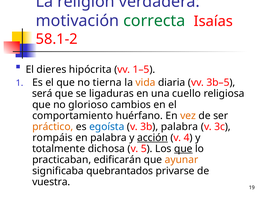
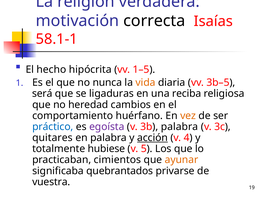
correcta colour: green -> black (154, 21)
58.1-2: 58.1-2 -> 58.1-1 (57, 39)
dieres: dieres -> hecho (51, 70)
tierna: tierna -> nunca (107, 83)
cuello: cuello -> reciba (187, 94)
glorioso: glorioso -> heredad (88, 105)
práctico colour: orange -> blue (53, 127)
egoísta colour: blue -> purple (107, 127)
rompáis: rompáis -> quitares (53, 138)
dichosa: dichosa -> hubiese (106, 149)
que underline: present -> none (183, 149)
edificarán: edificarán -> cimientos (117, 160)
